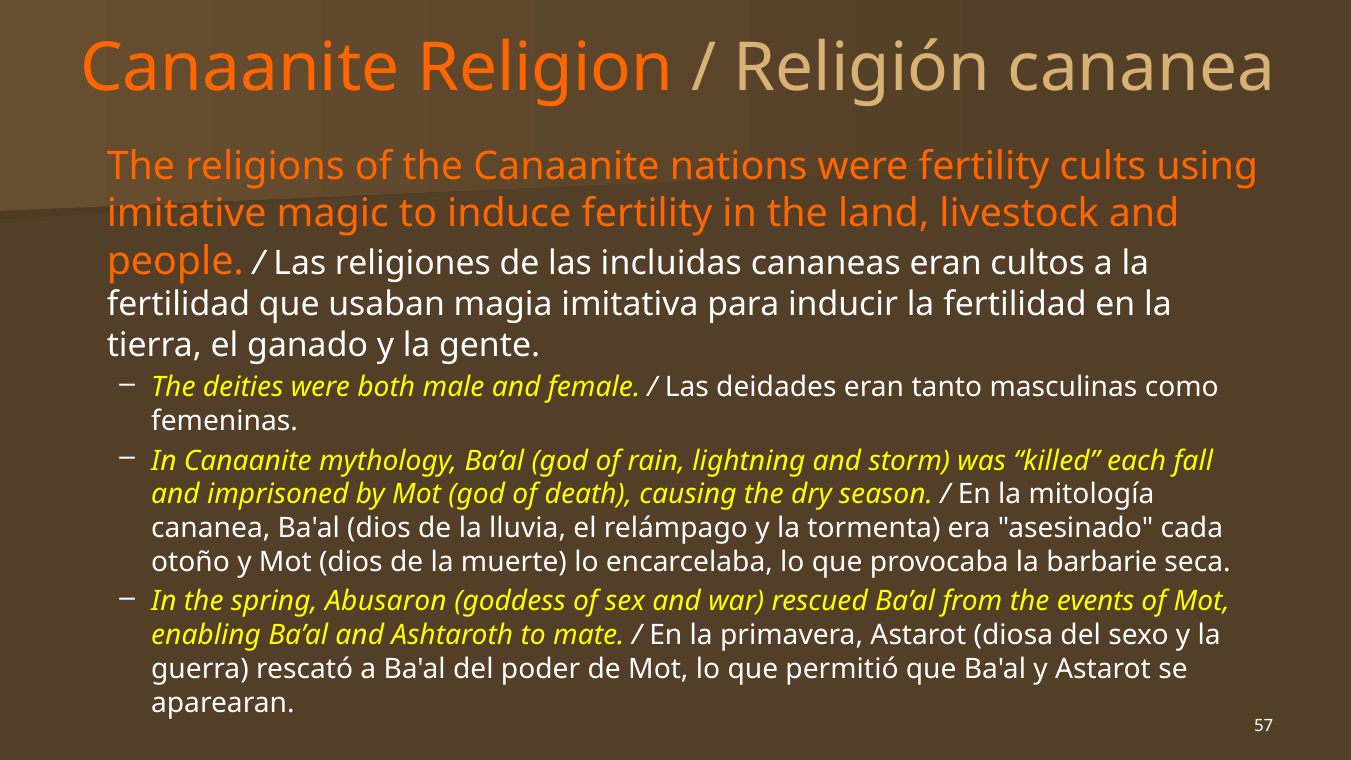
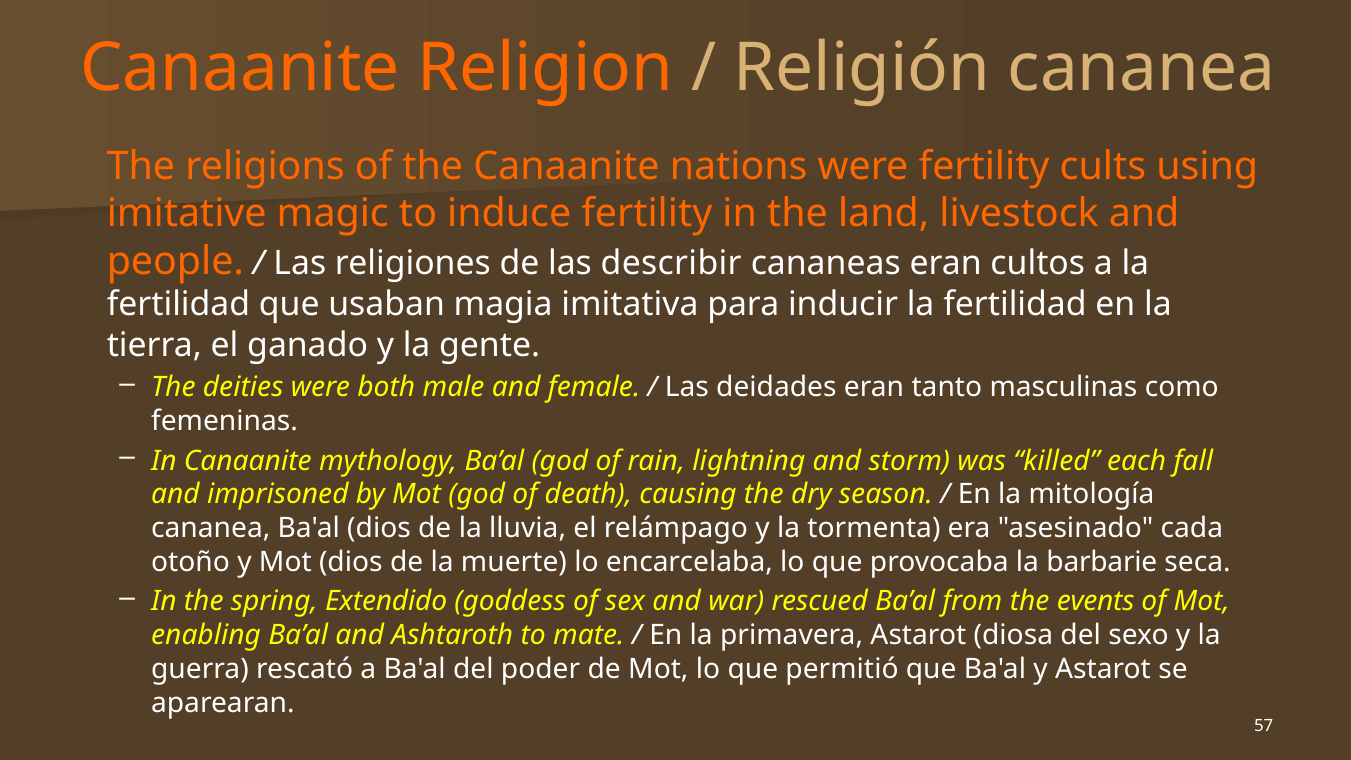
incluidas: incluidas -> describir (671, 263)
Abusaron: Abusaron -> Extendido (386, 602)
